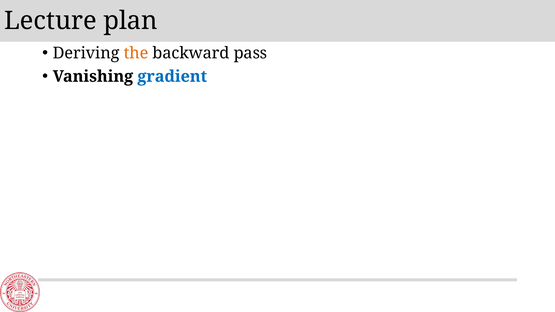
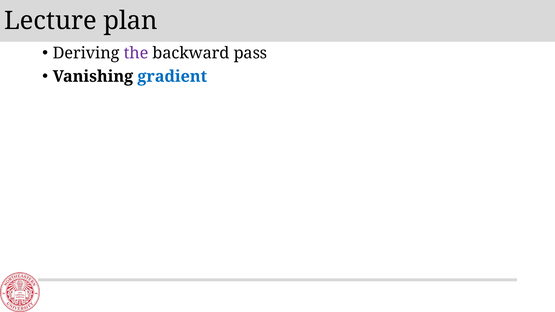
the colour: orange -> purple (136, 53)
